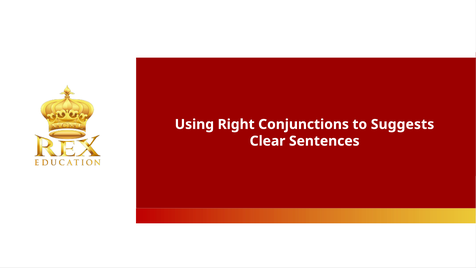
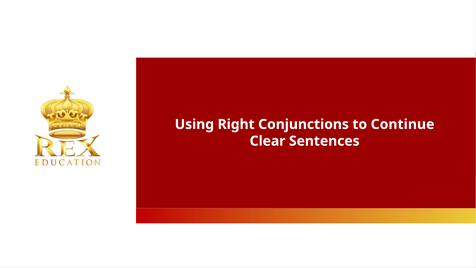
Suggests: Suggests -> Continue (403, 124)
